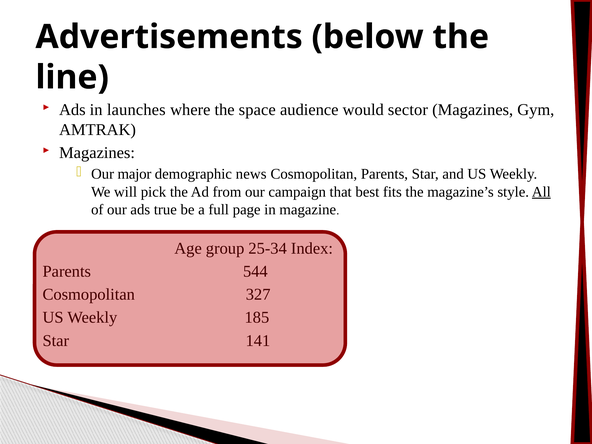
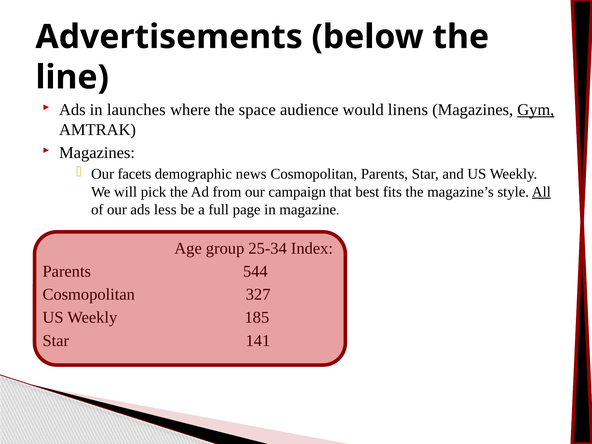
sector: sector -> linens (408, 110)
Gym underline: none -> present (536, 110)
major: major -> facets (134, 174)
true: true -> less (165, 210)
